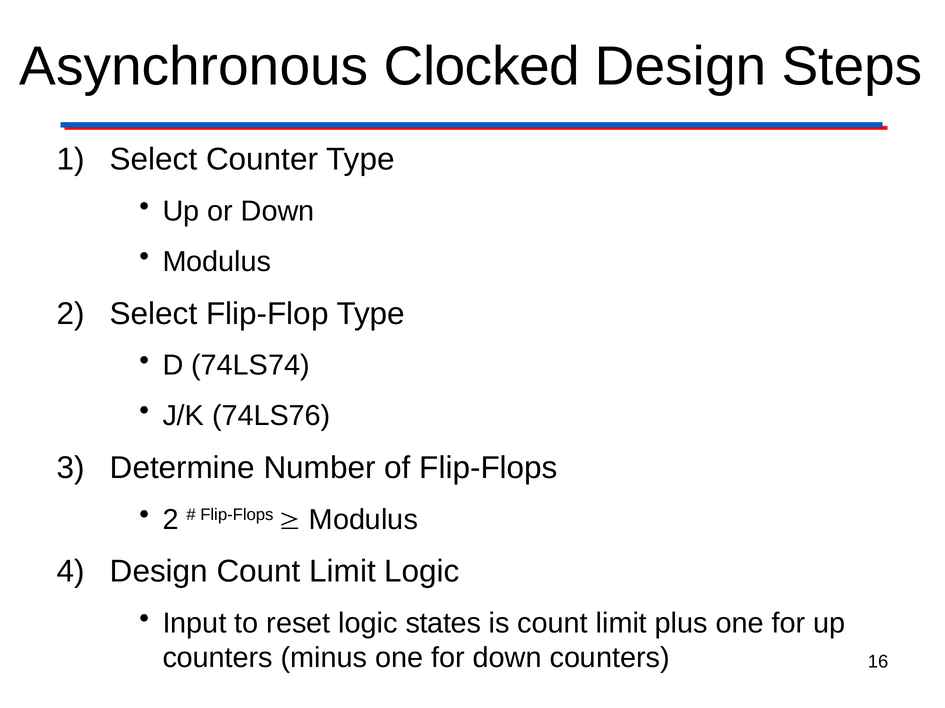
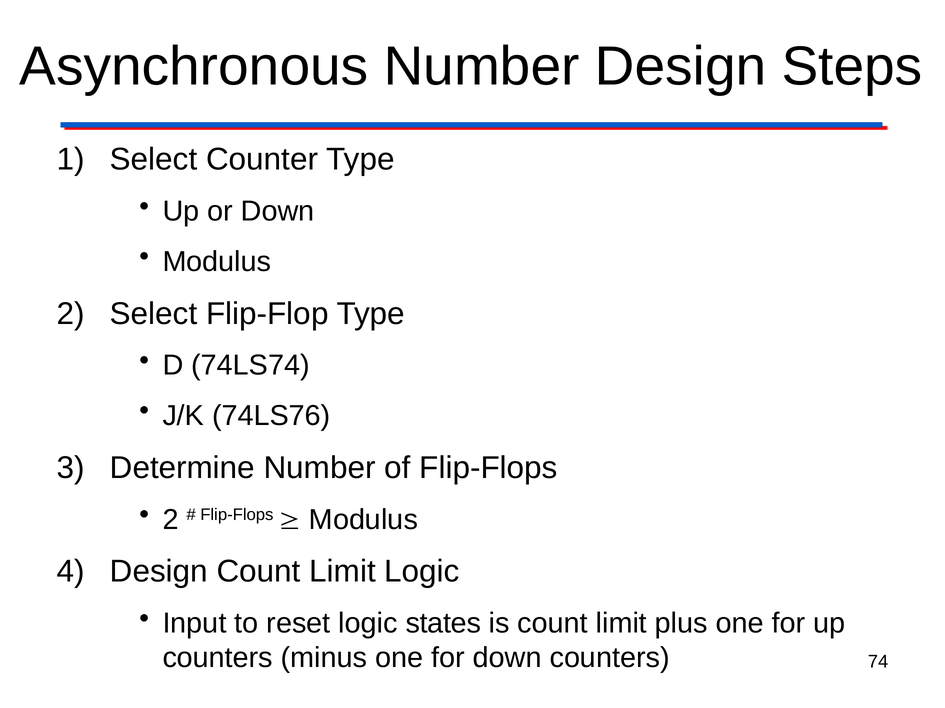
Asynchronous Clocked: Clocked -> Number (482, 67)
16: 16 -> 74 (878, 662)
